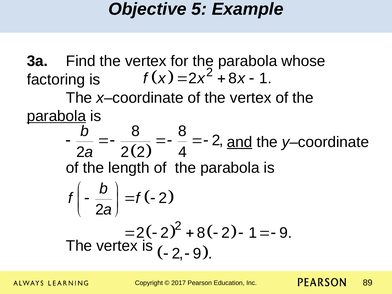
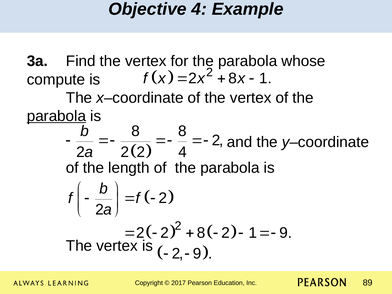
Objective 5: 5 -> 4 (199, 9)
factoring: factoring -> compute (56, 79)
and underline: present -> none (240, 142)
